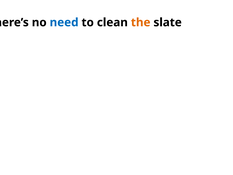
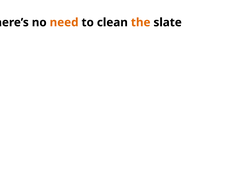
need colour: blue -> orange (64, 22)
